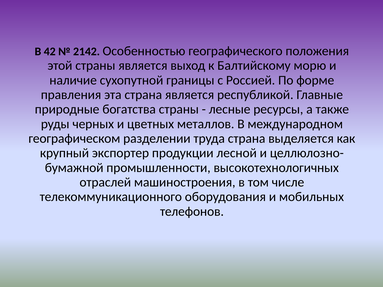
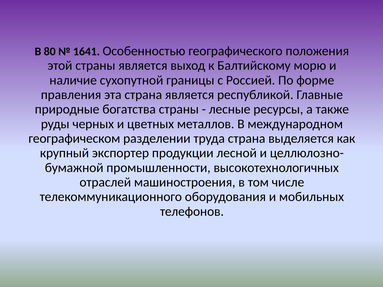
42: 42 -> 80 (50, 52)
2142: 2142 -> 1641 (87, 52)
